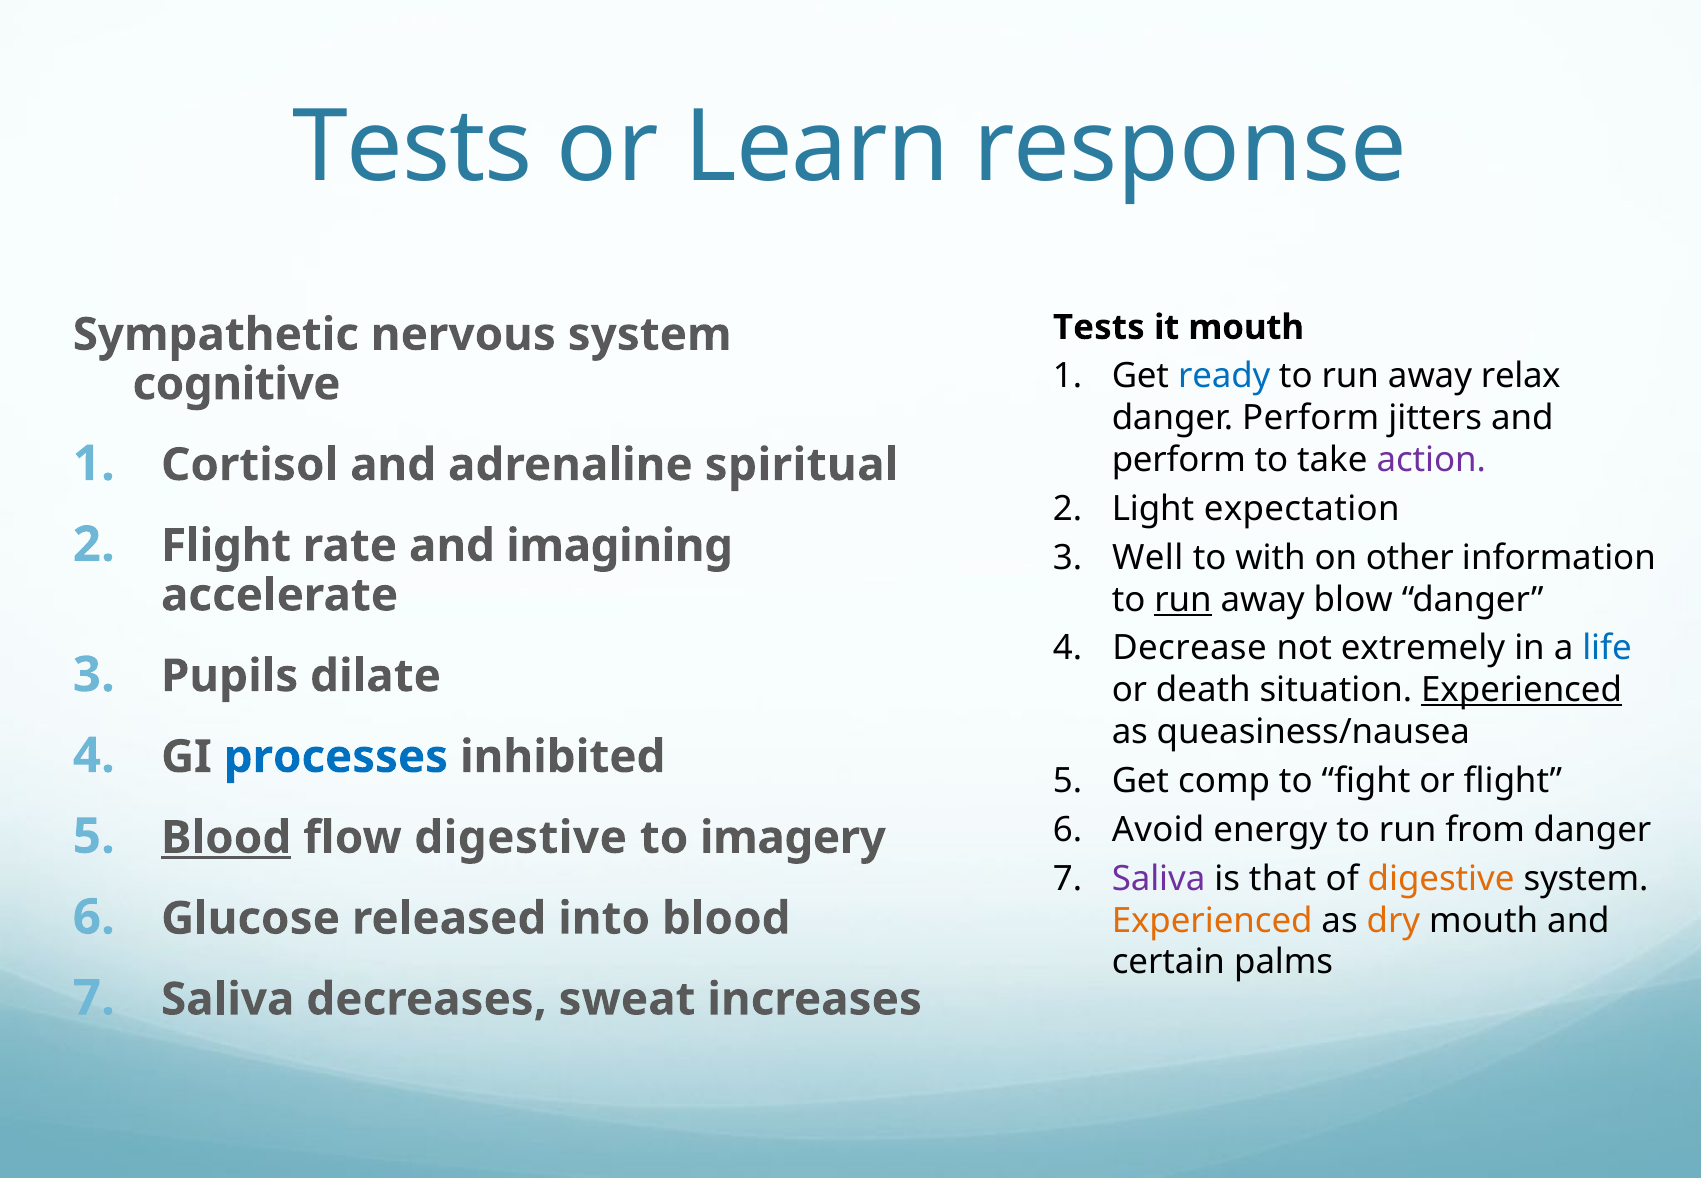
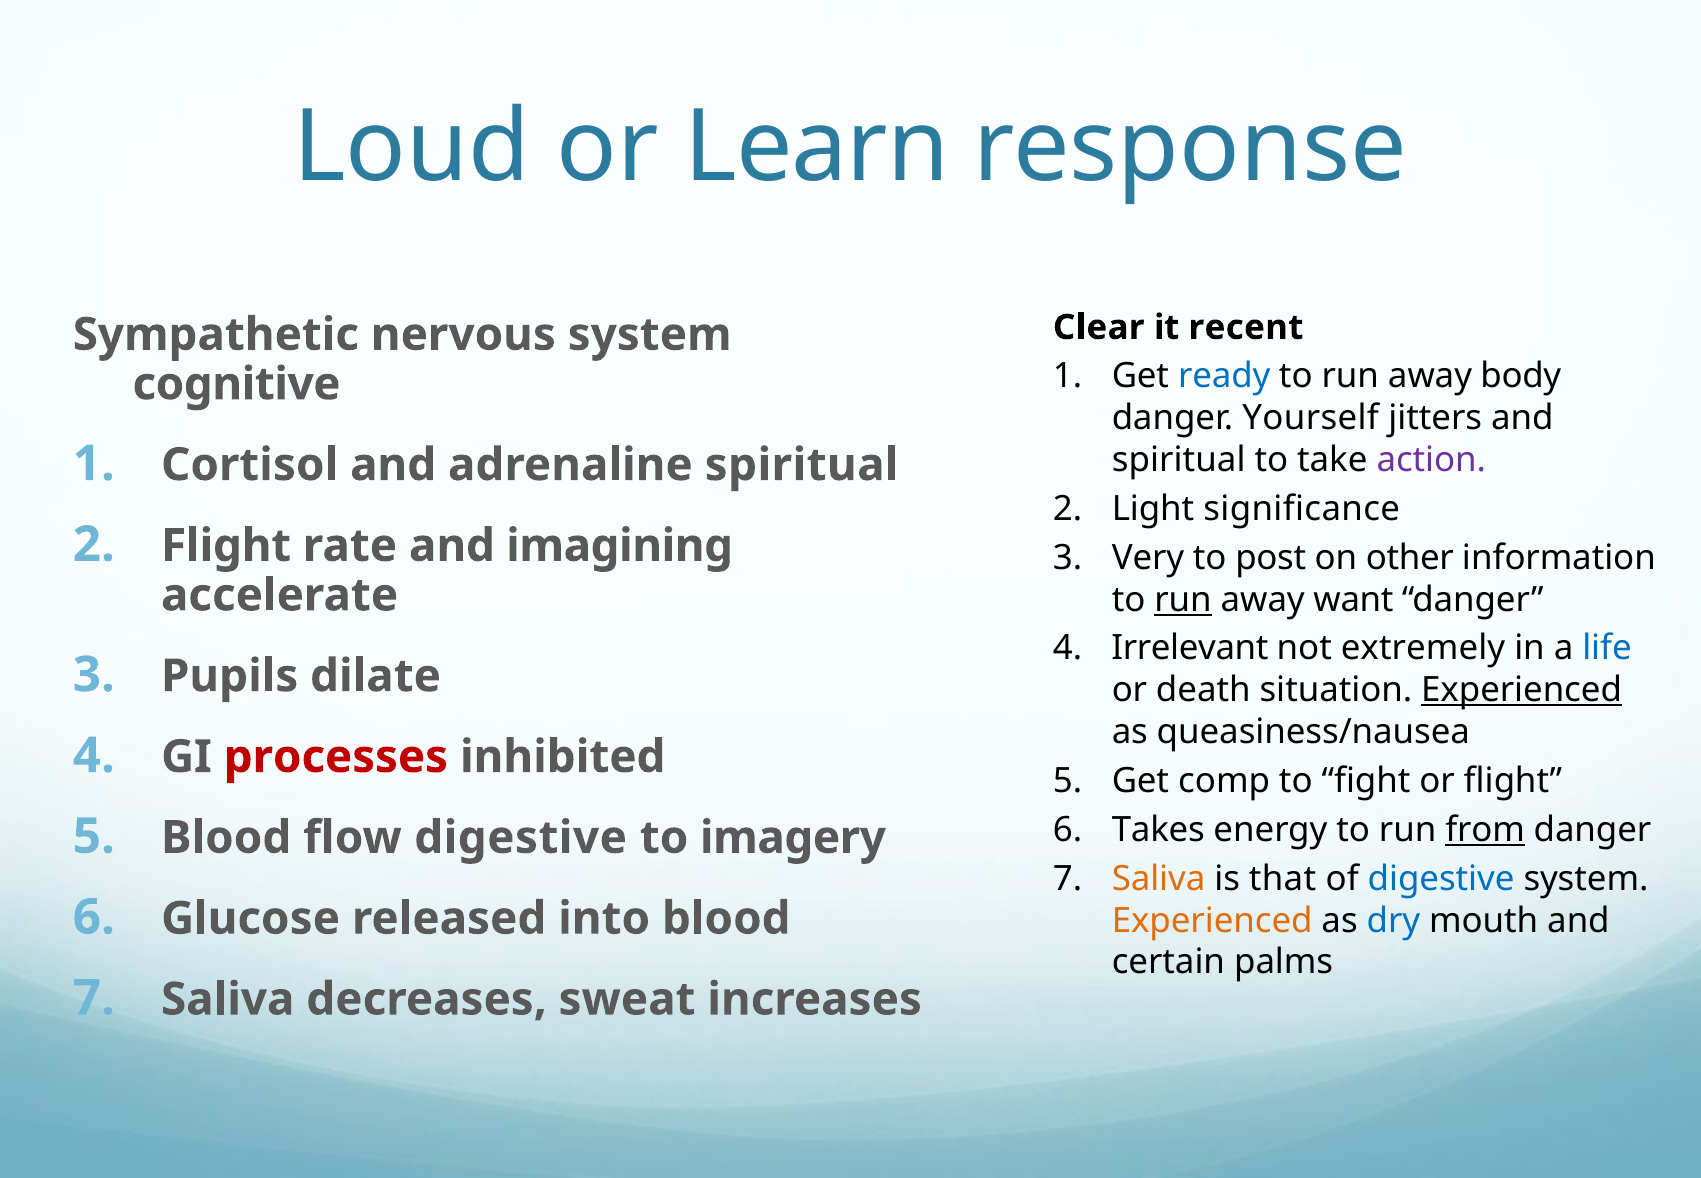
Tests: Tests -> Loud (412, 148)
Tests: Tests -> Clear (1099, 327)
it mouth: mouth -> recent (1246, 327)
relax: relax -> body (1521, 376)
danger Perform: Perform -> Yourself (1311, 418)
perform: perform -> spiritual (1179, 460)
expectation: expectation -> significance (1302, 509)
Well: Well -> Very (1148, 558)
with: with -> post (1271, 558)
blow: blow -> want (1353, 599)
Decrease: Decrease -> Irrelevant (1190, 648)
processes colour: blue -> red (336, 757)
Avoid: Avoid -> Takes (1158, 830)
from underline: none -> present (1485, 830)
Blood underline: present -> none (226, 837)
Saliva colour: purple -> orange (1159, 878)
digestive colour: orange -> blue (1441, 878)
dry colour: orange -> blue (1393, 920)
